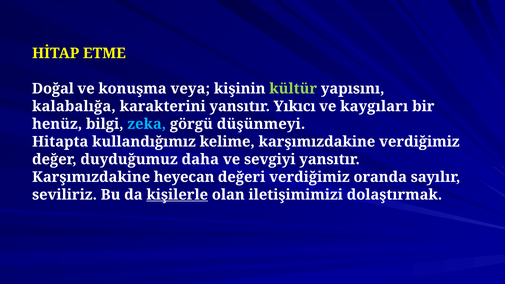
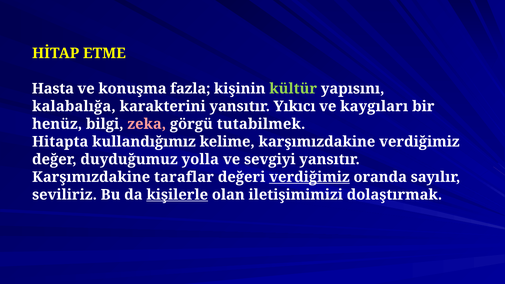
Doğal: Doğal -> Hasta (53, 89)
veya: veya -> fazla (190, 89)
zeka colour: light blue -> pink (147, 124)
düşünmeyi: düşünmeyi -> tutabilmek (261, 124)
daha: daha -> yolla (200, 159)
heyecan: heyecan -> taraflar (184, 177)
verdiğimiz underline: none -> present (309, 177)
